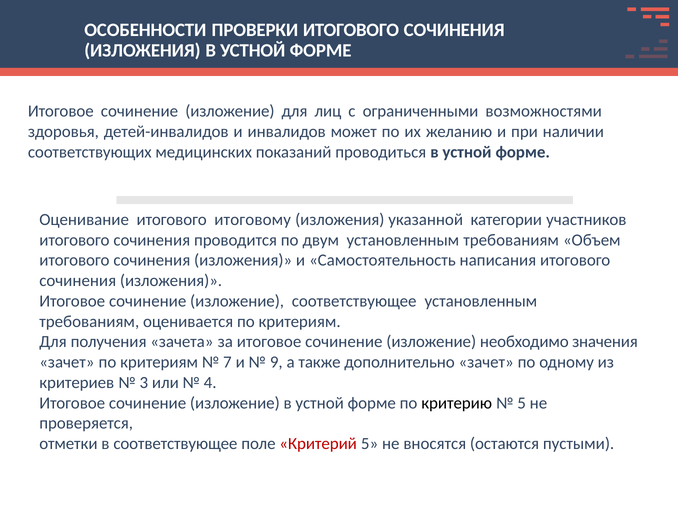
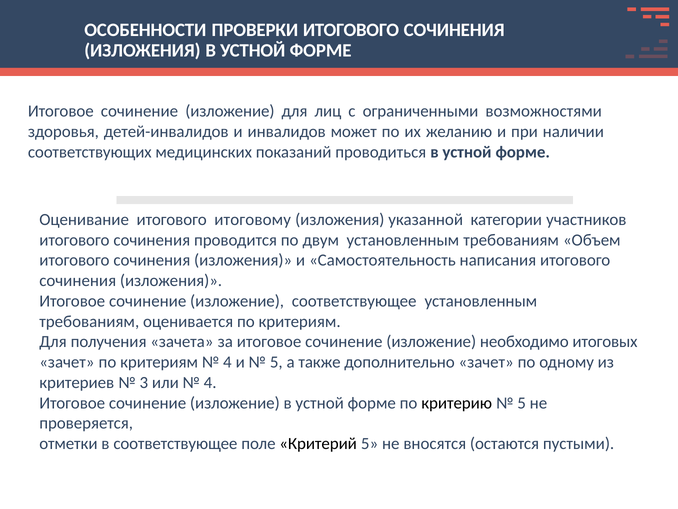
значения: значения -> итоговых (605, 342)
7: 7 -> 4 (227, 362)
9: 9 -> 5 (276, 362)
Критерий colour: red -> black (318, 443)
